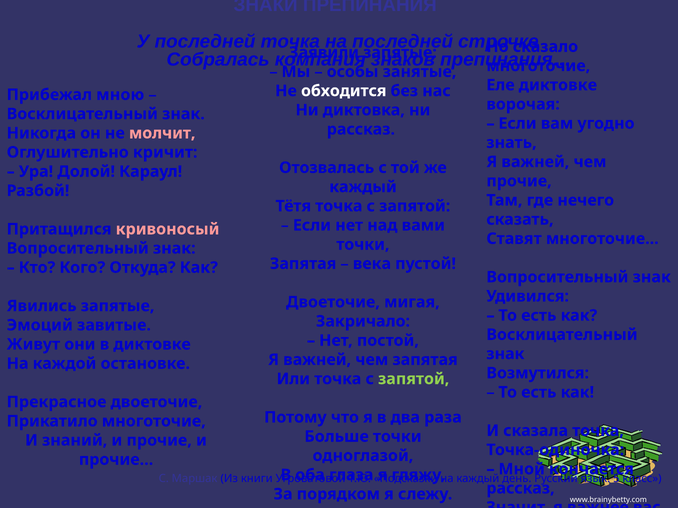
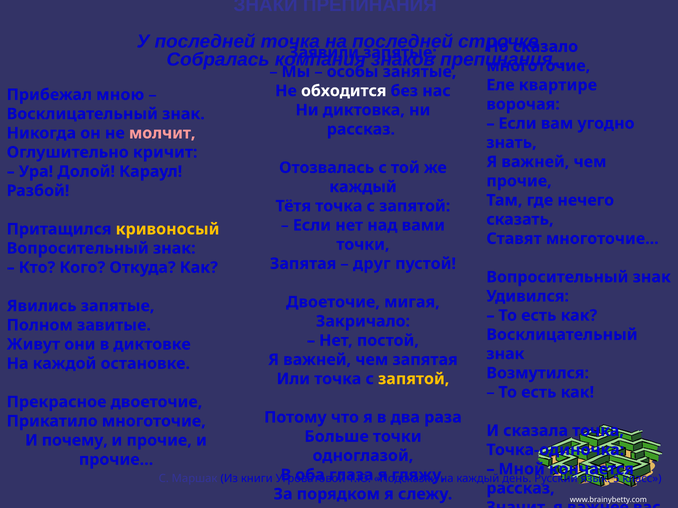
Еле диктовке: диктовке -> квартире (558, 85)
кривоносый colour: pink -> yellow (168, 229)
века: века -> друг (372, 264)
Эмоций: Эмоций -> Полном (40, 325)
запятой colour: light green -> yellow (414, 379)
знаний: знаний -> почему (75, 441)
